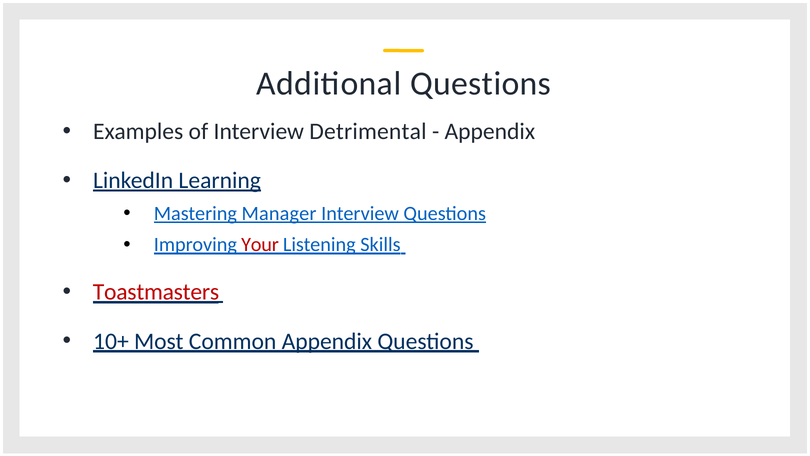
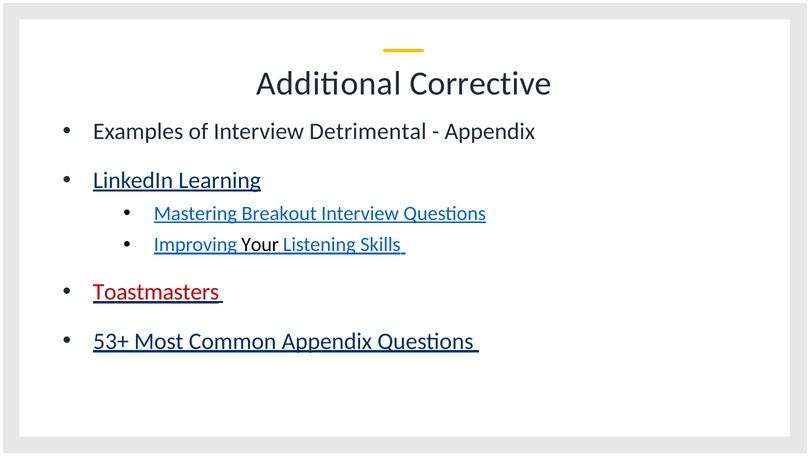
Additional Questions: Questions -> Corrective (481, 84)
Manager: Manager -> Breakout (279, 213)
Your colour: red -> black (260, 245)
10+: 10+ -> 53+ (111, 341)
